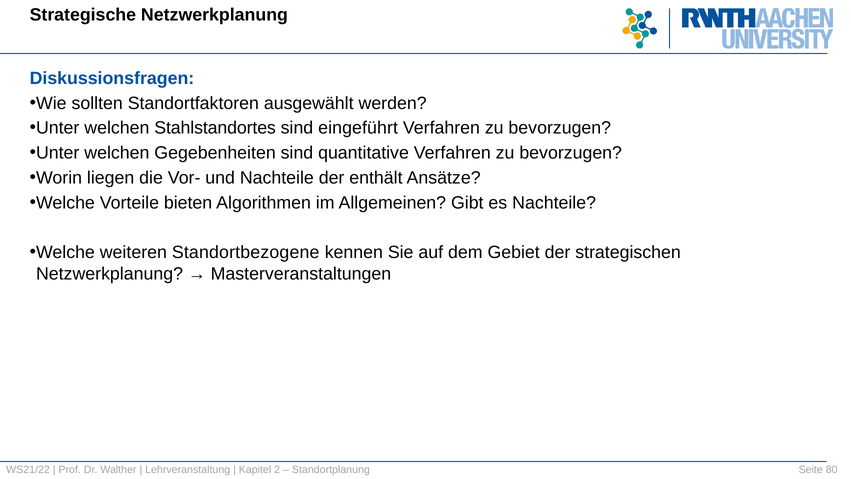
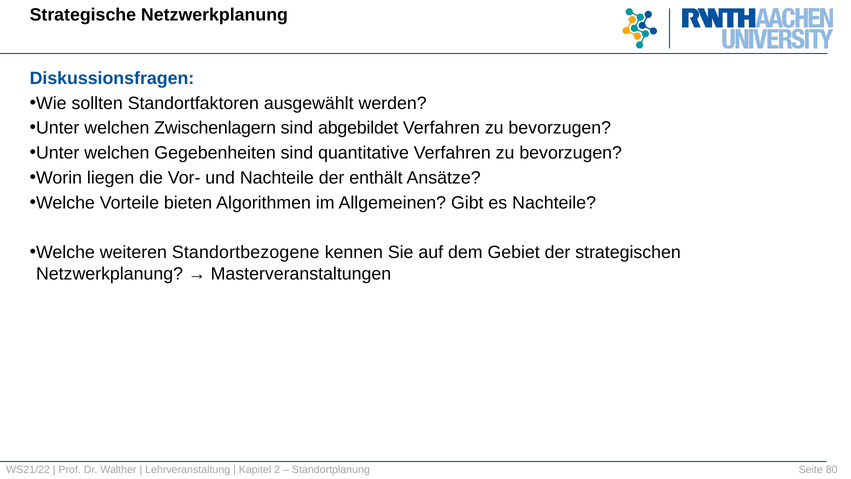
Stahlstandortes: Stahlstandortes -> Zwischenlagern (215, 128)
eingeführt: eingeführt -> abgebildet (358, 128)
